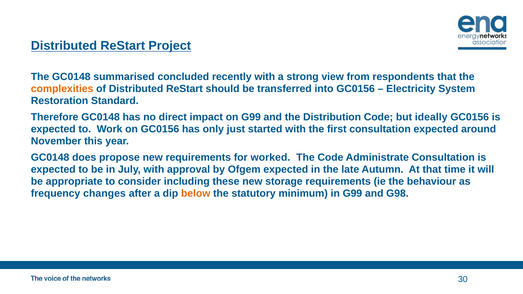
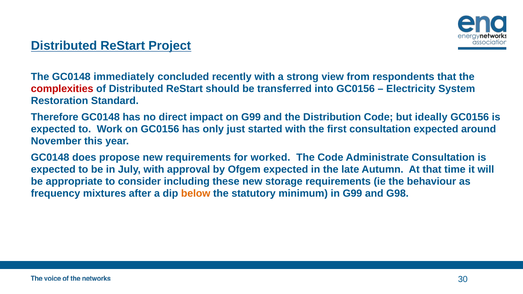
summarised: summarised -> immediately (124, 77)
complexities colour: orange -> red (62, 89)
changes: changes -> mixtures (105, 193)
